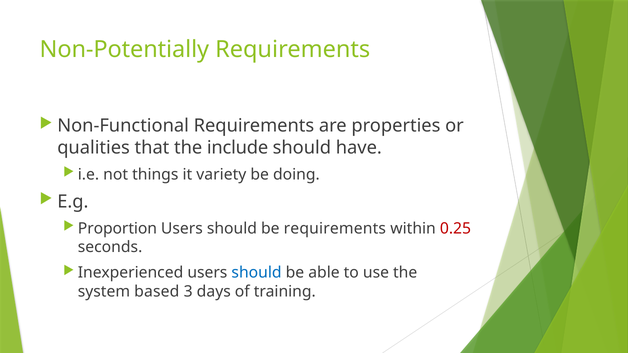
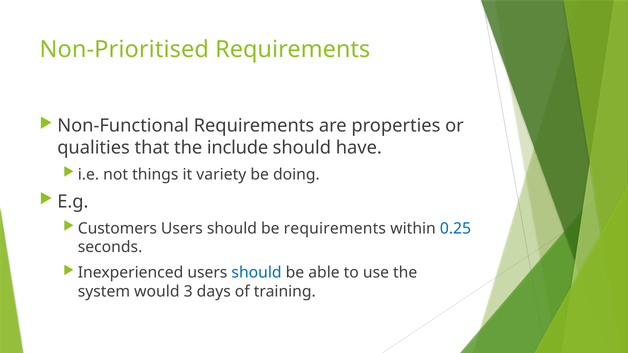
Non-Potentially: Non-Potentially -> Non-Prioritised (124, 50)
Proportion: Proportion -> Customers (117, 229)
0.25 colour: red -> blue (455, 229)
based: based -> would (157, 292)
